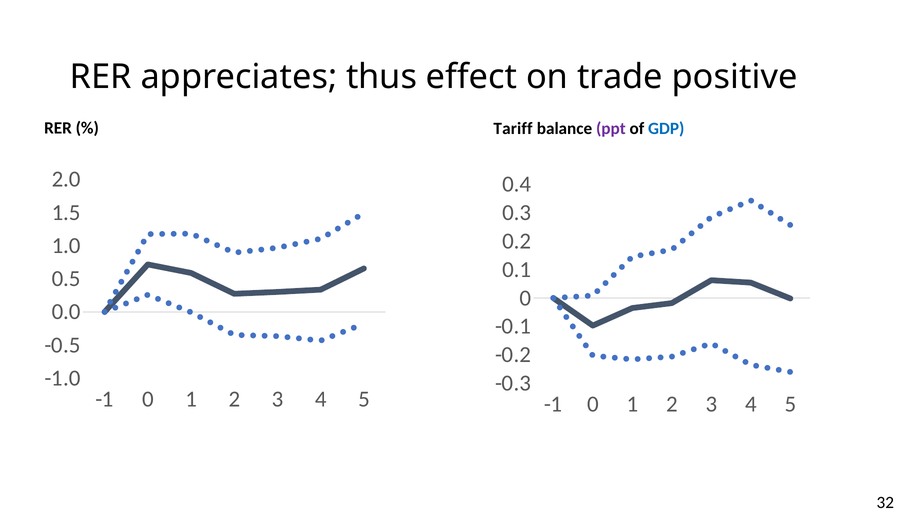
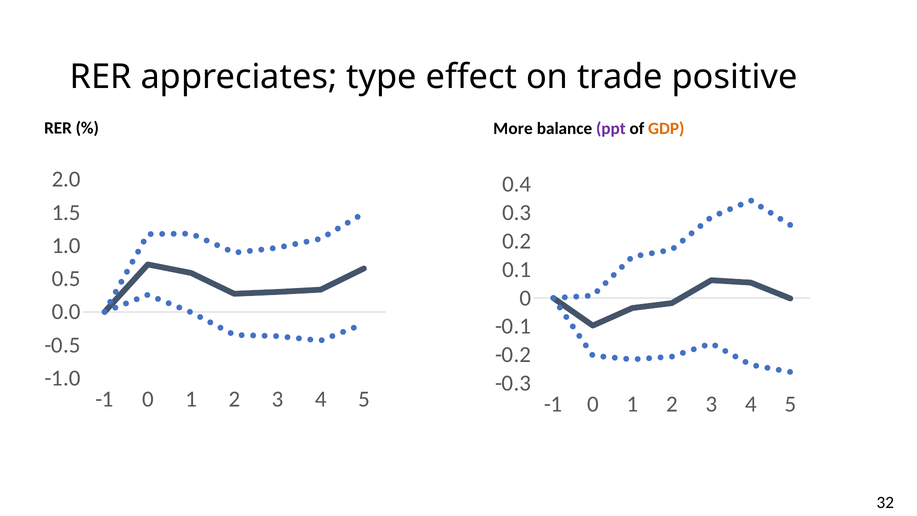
thus: thus -> type (381, 77)
Tariff: Tariff -> More (513, 128)
GDP colour: blue -> orange (666, 128)
